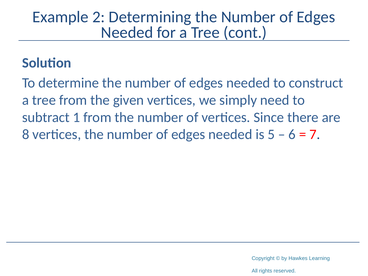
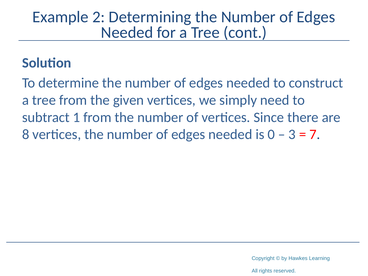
5: 5 -> 0 (271, 135)
6: 6 -> 3 (292, 135)
